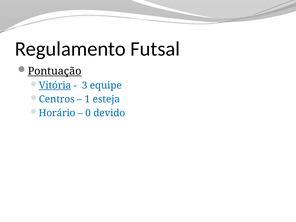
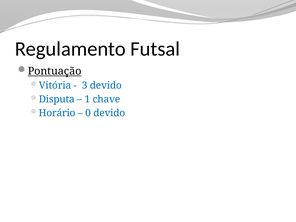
Vitória underline: present -> none (55, 86)
3 equipe: equipe -> devido (106, 86)
Centros: Centros -> Disputa (57, 99)
esteja: esteja -> chave (106, 99)
